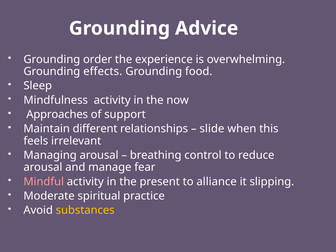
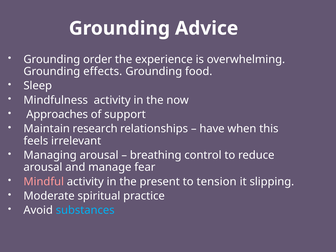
different: different -> research (95, 129)
slide: slide -> have (212, 129)
alliance: alliance -> tension (217, 182)
substances colour: yellow -> light blue (85, 210)
